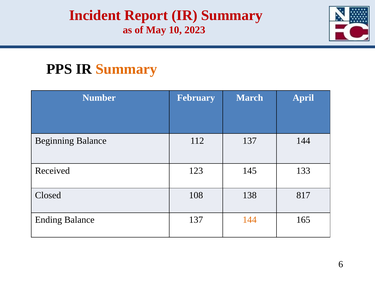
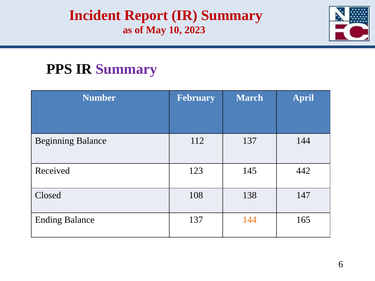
Summary colour: orange -> purple (126, 69)
133: 133 -> 442 (303, 171)
817: 817 -> 147 (303, 195)
